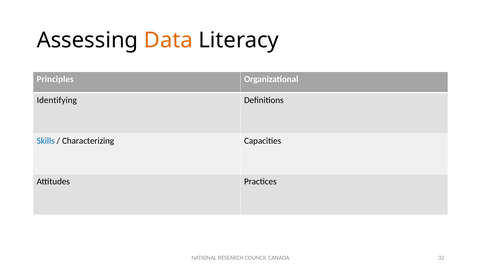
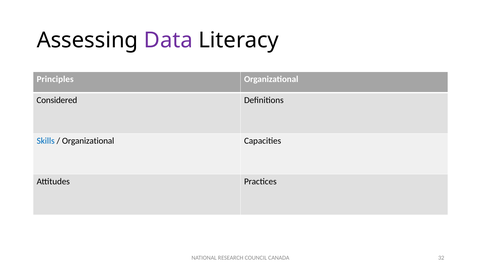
Data colour: orange -> purple (168, 40)
Identifying: Identifying -> Considered (57, 100)
Characterizing: Characterizing -> Organizational (88, 141)
